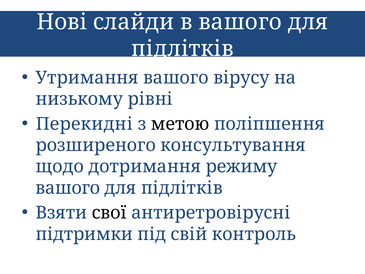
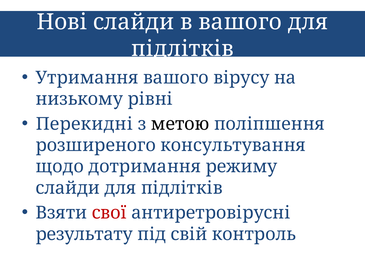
вашого: вашого -> слайди (68, 188)
свої colour: black -> red (109, 213)
підтримки: підтримки -> результату (84, 234)
